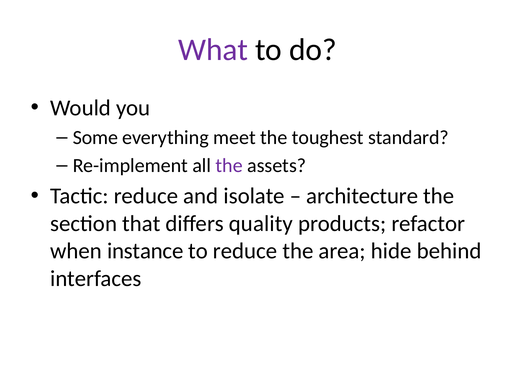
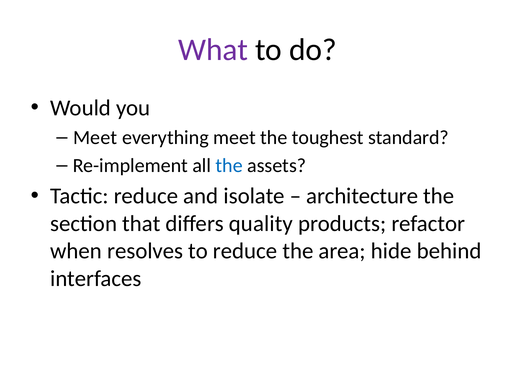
Some: Some -> Meet (95, 138)
the colour: purple -> blue (229, 166)
instance: instance -> resolves (145, 251)
